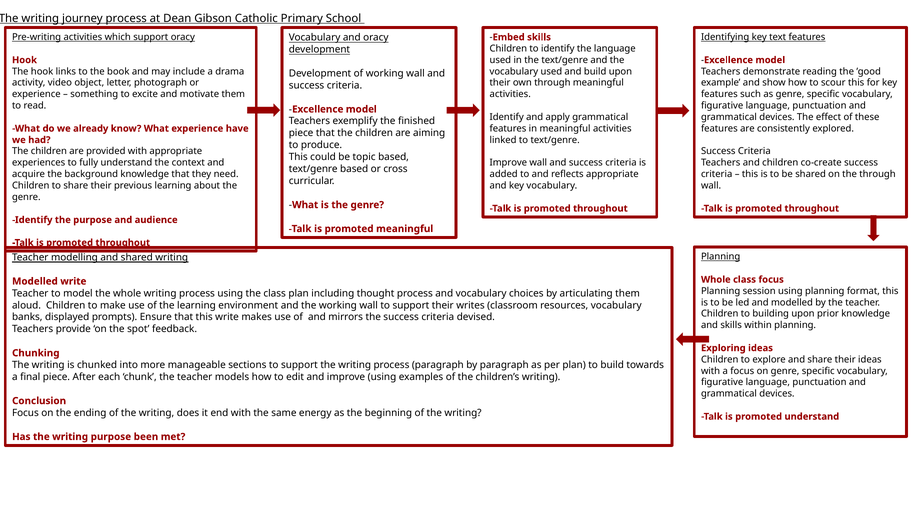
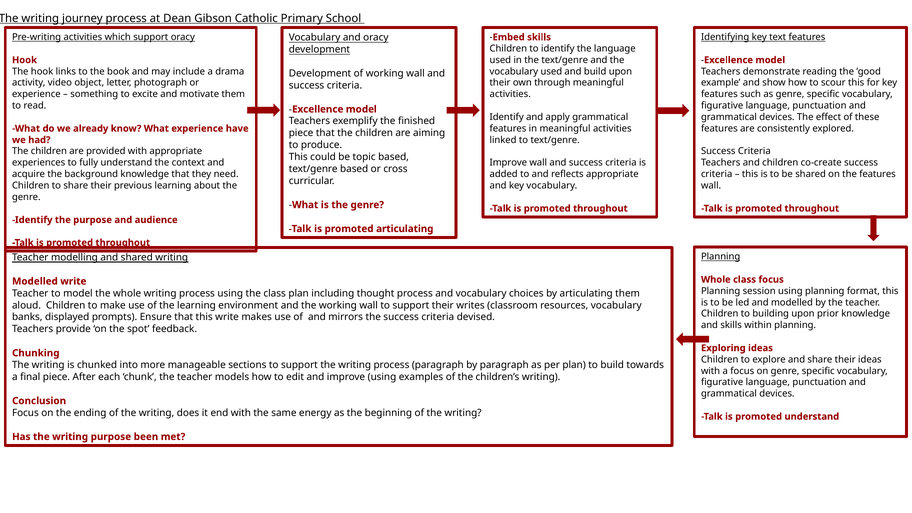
the through: through -> features (878, 174)
promoted meaningful: meaningful -> articulating (405, 229)
